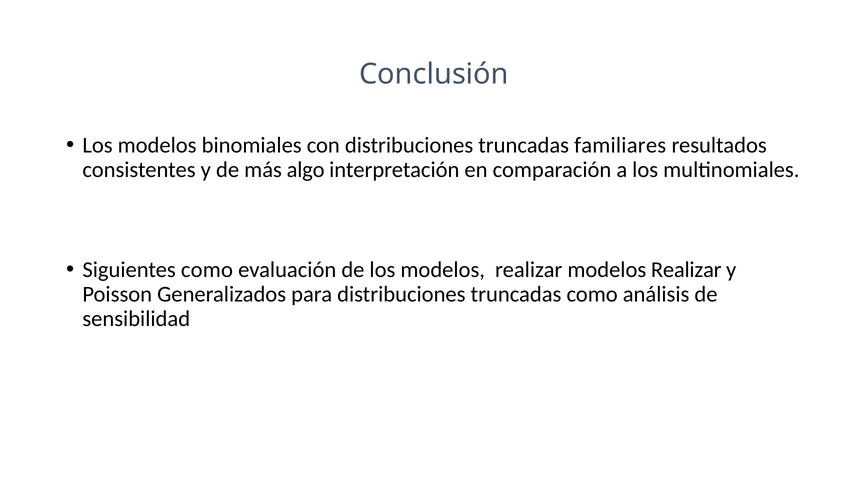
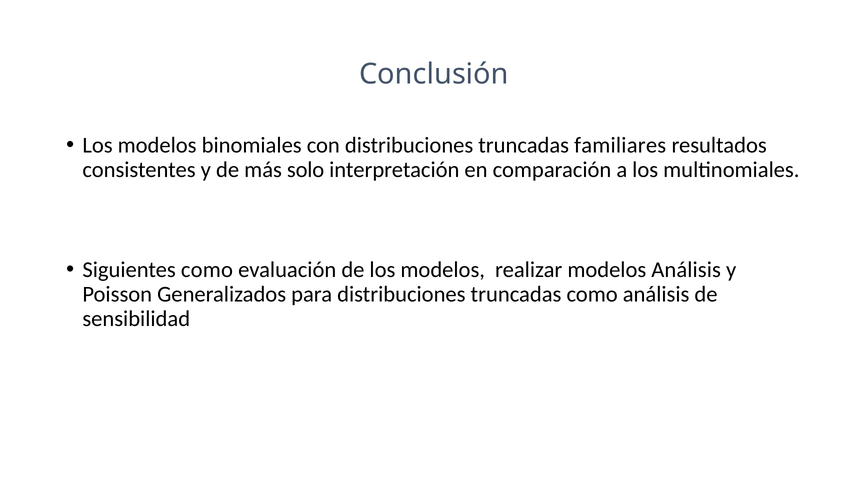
algo: algo -> solo (306, 170)
realizar modelos Realizar: Realizar -> Análisis (686, 270)
